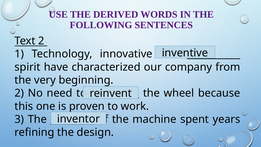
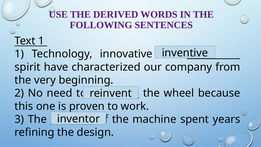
Text 2: 2 -> 1 (41, 41)
